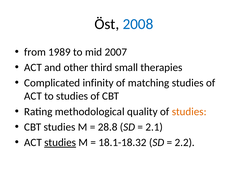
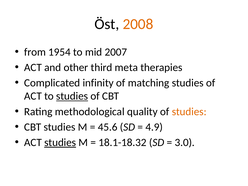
2008 colour: blue -> orange (138, 24)
1989: 1989 -> 1954 (59, 52)
small: small -> meta (126, 67)
studies underline: none -> present (72, 96)
28.8: 28.8 -> 45.6 (108, 127)
2.1: 2.1 -> 4.9 (154, 127)
2.2: 2.2 -> 3.0 (185, 142)
